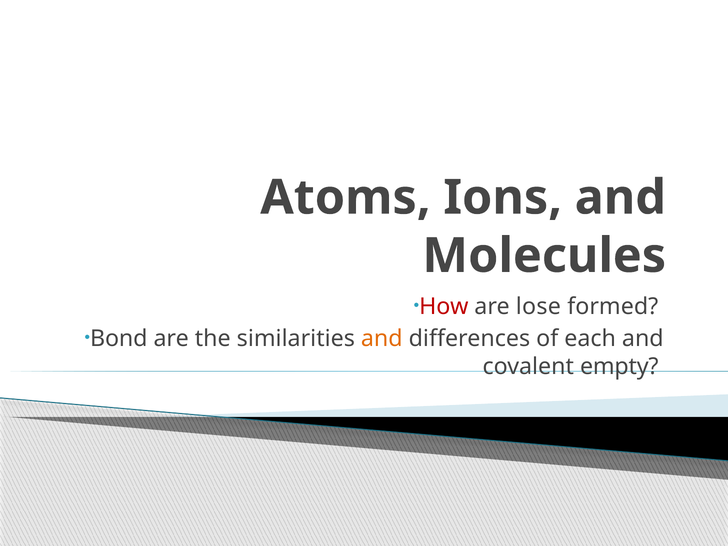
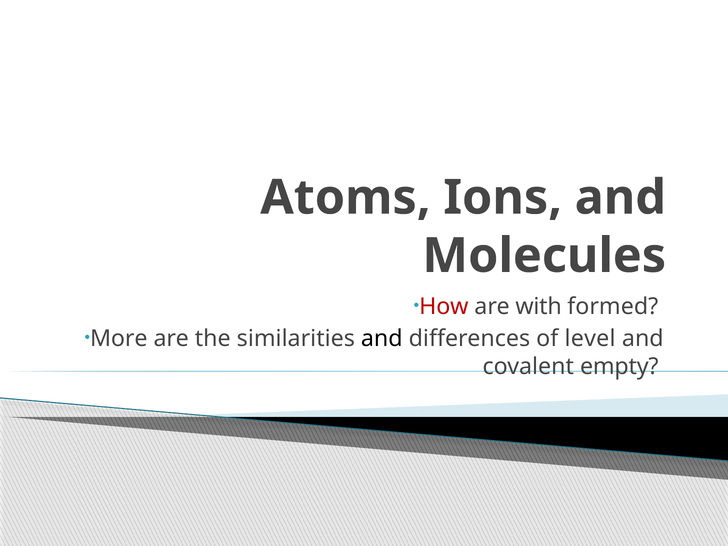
lose: lose -> with (539, 307)
Bond: Bond -> More (119, 339)
and colour: orange -> black (382, 339)
each: each -> level (590, 339)
